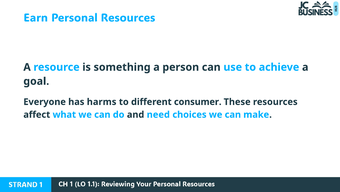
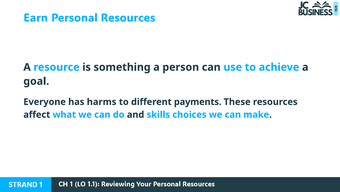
consumer: consumer -> payments (198, 102)
need: need -> skills (158, 114)
